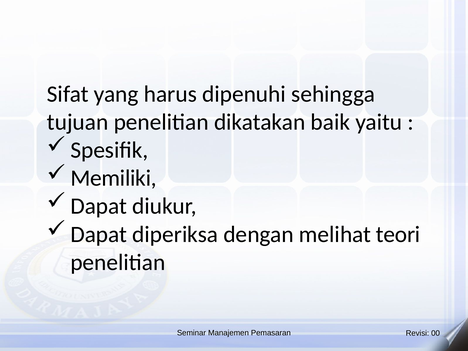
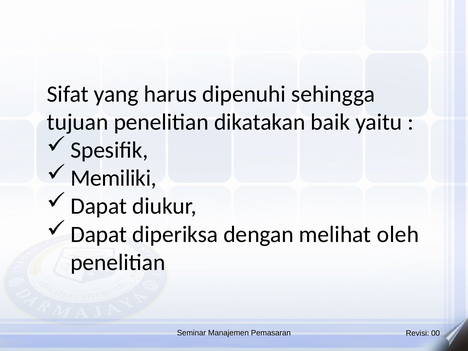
teori: teori -> oleh (398, 234)
